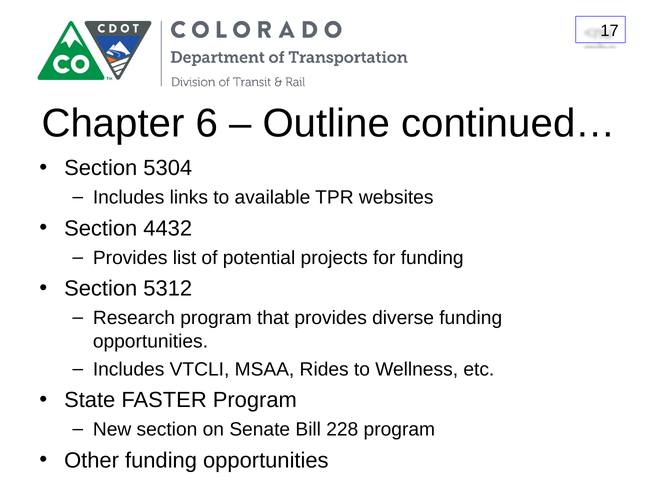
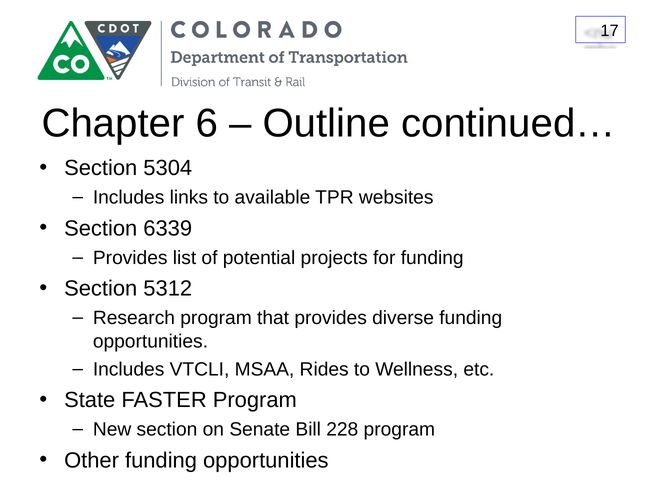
4432: 4432 -> 6339 (168, 229)
